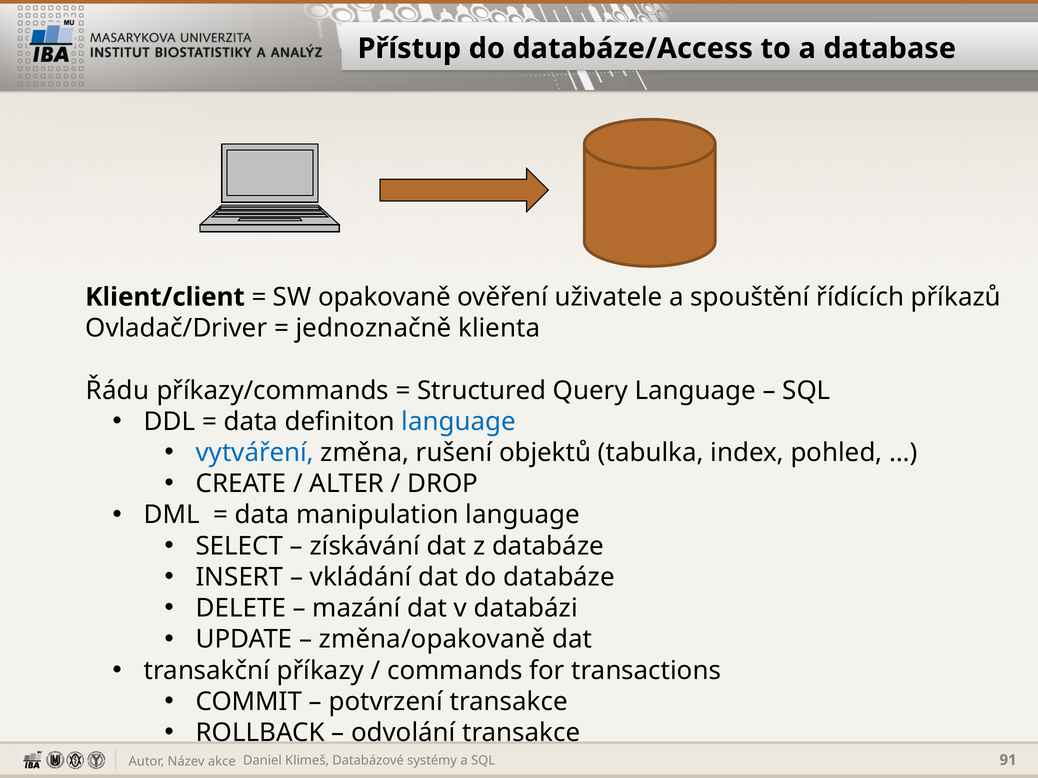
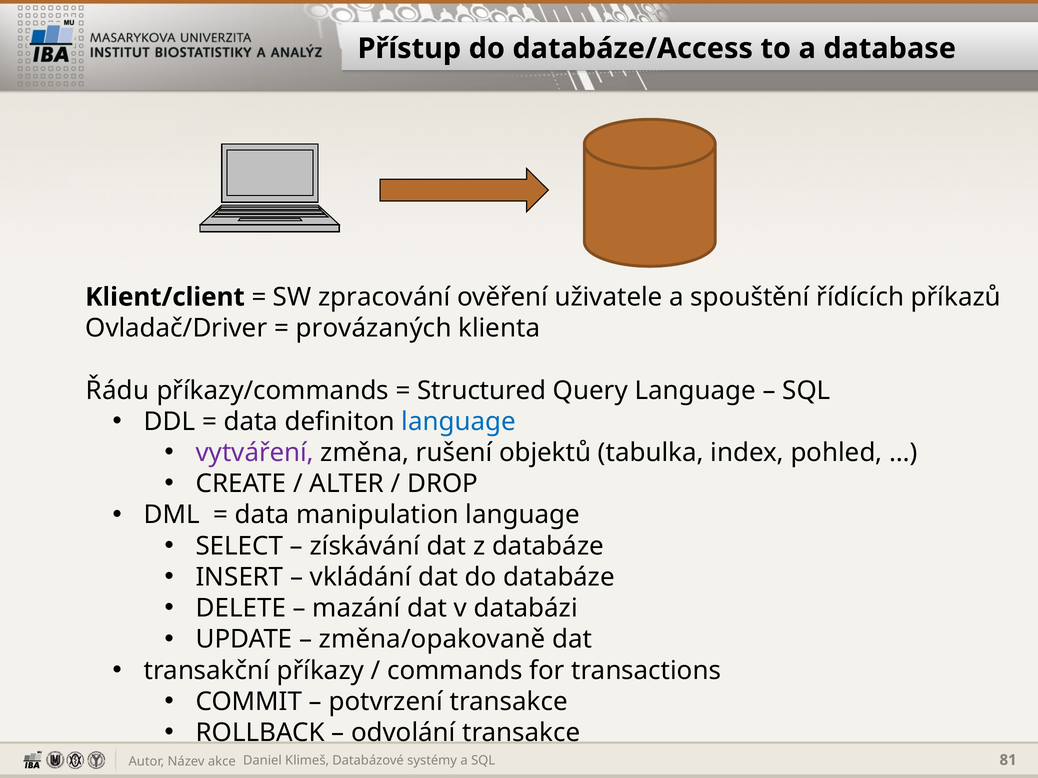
opakovaně: opakovaně -> zpracování (384, 297)
jednoznačně: jednoznačně -> provázaných (374, 328)
vytváření colour: blue -> purple (255, 453)
91: 91 -> 81 (1008, 760)
